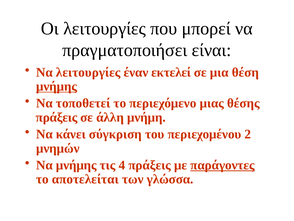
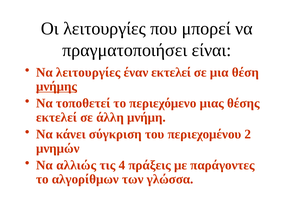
πράξεις: πράξεις -> εκτελεί (56, 117)
Να μνήμης: μνήμης -> αλλιώς (76, 165)
παράγοντες underline: present -> none (222, 165)
αποτελείται: αποτελείται -> αλγορίθμων (85, 179)
